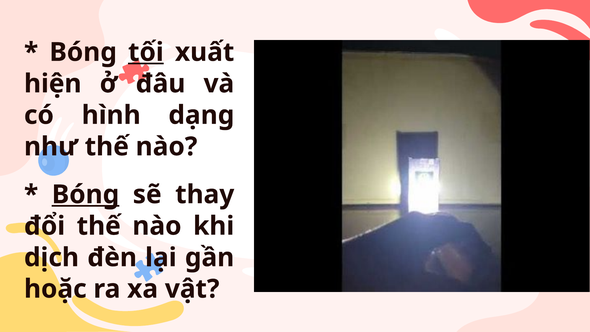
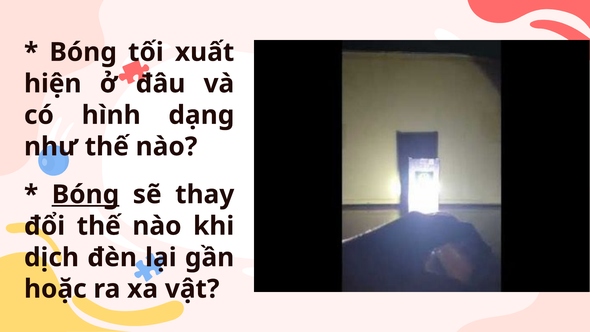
tối underline: present -> none (146, 52)
